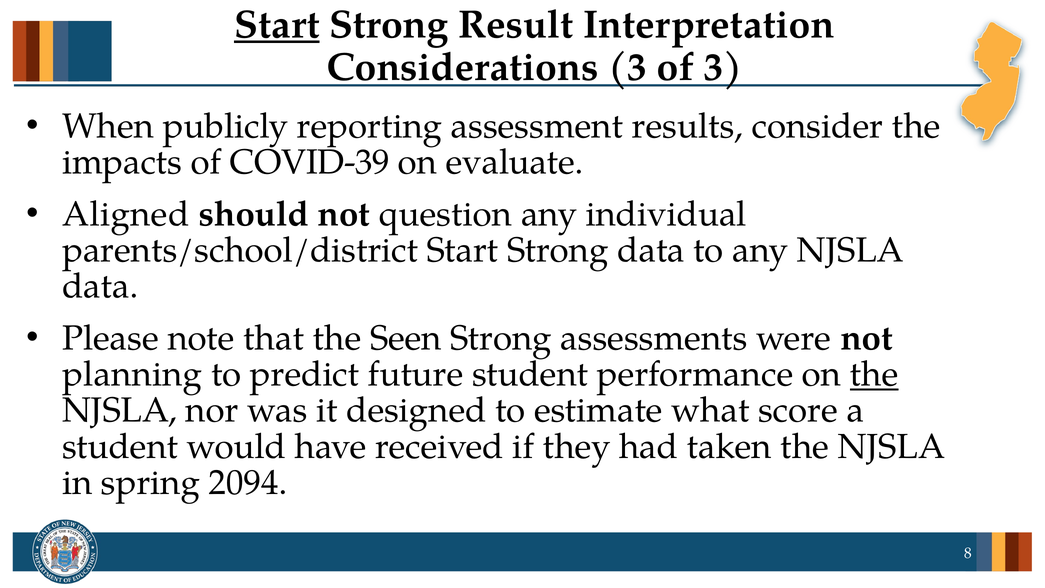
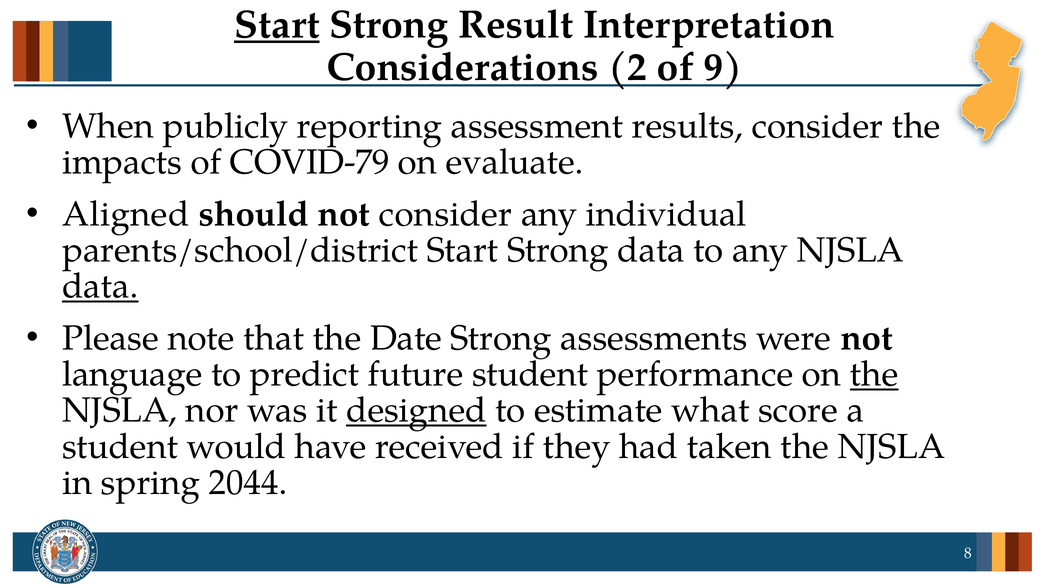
Considerations 3: 3 -> 2 (628, 67)
of 3: 3 -> 9 (723, 67)
COVID-39: COVID-39 -> COVID-79 (310, 162)
not question: question -> consider (446, 214)
data underline: none -> present (100, 286)
Seen: Seen -> Date (406, 338)
planning: planning -> language (132, 374)
designed underline: none -> present (416, 410)
2094: 2094 -> 2044 (248, 483)
